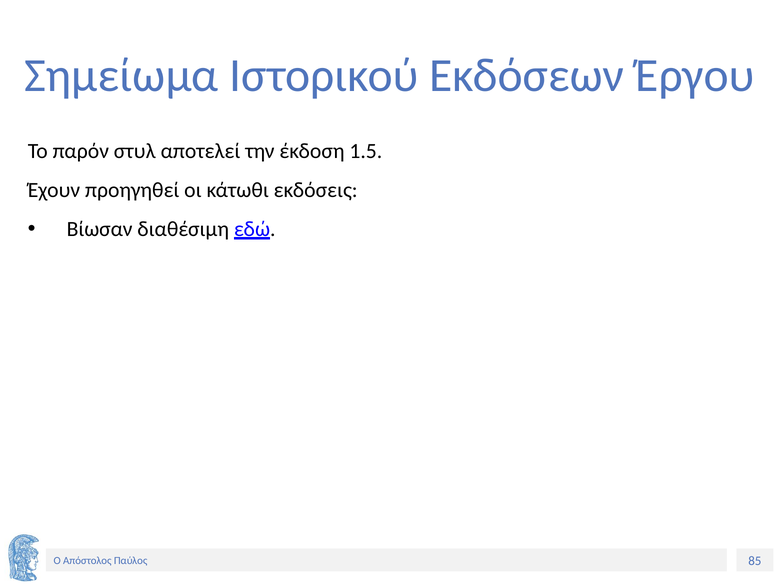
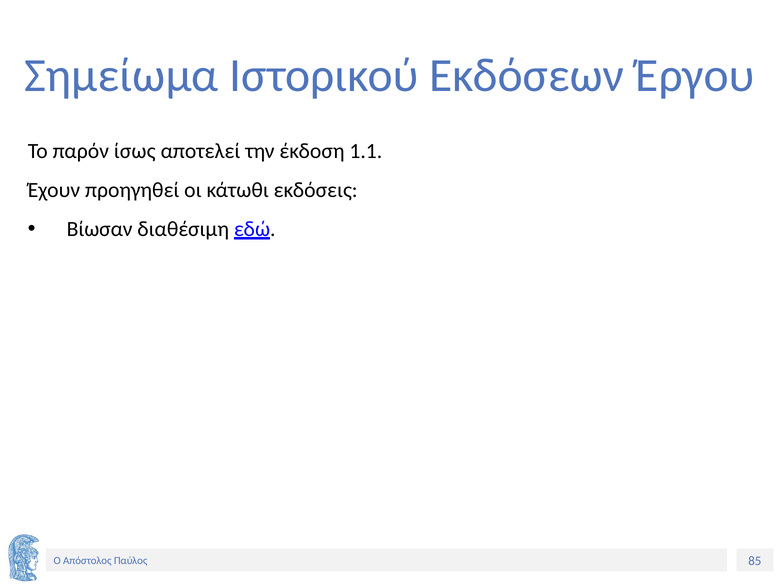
στυλ: στυλ -> ίσως (135, 151)
1.5: 1.5 -> 1.1 (366, 151)
